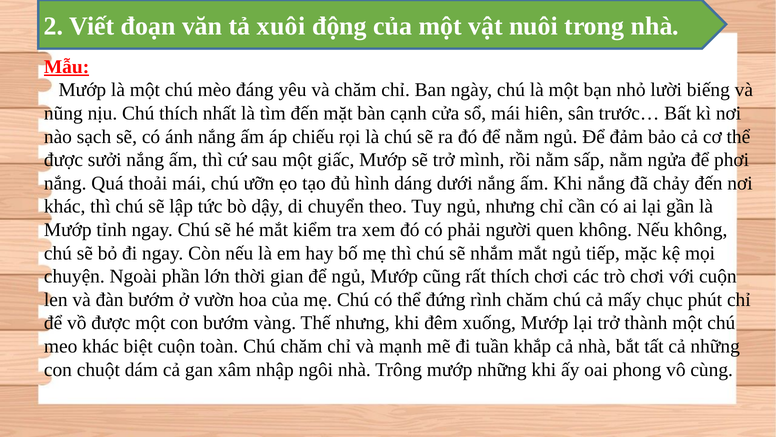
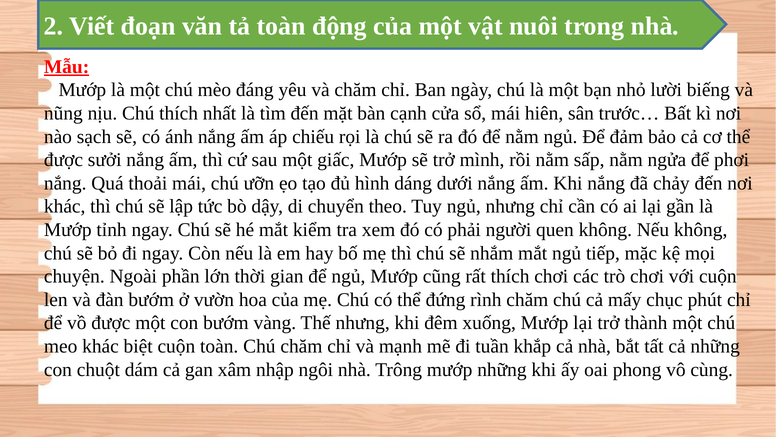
tả xuôi: xuôi -> toàn (281, 26)
